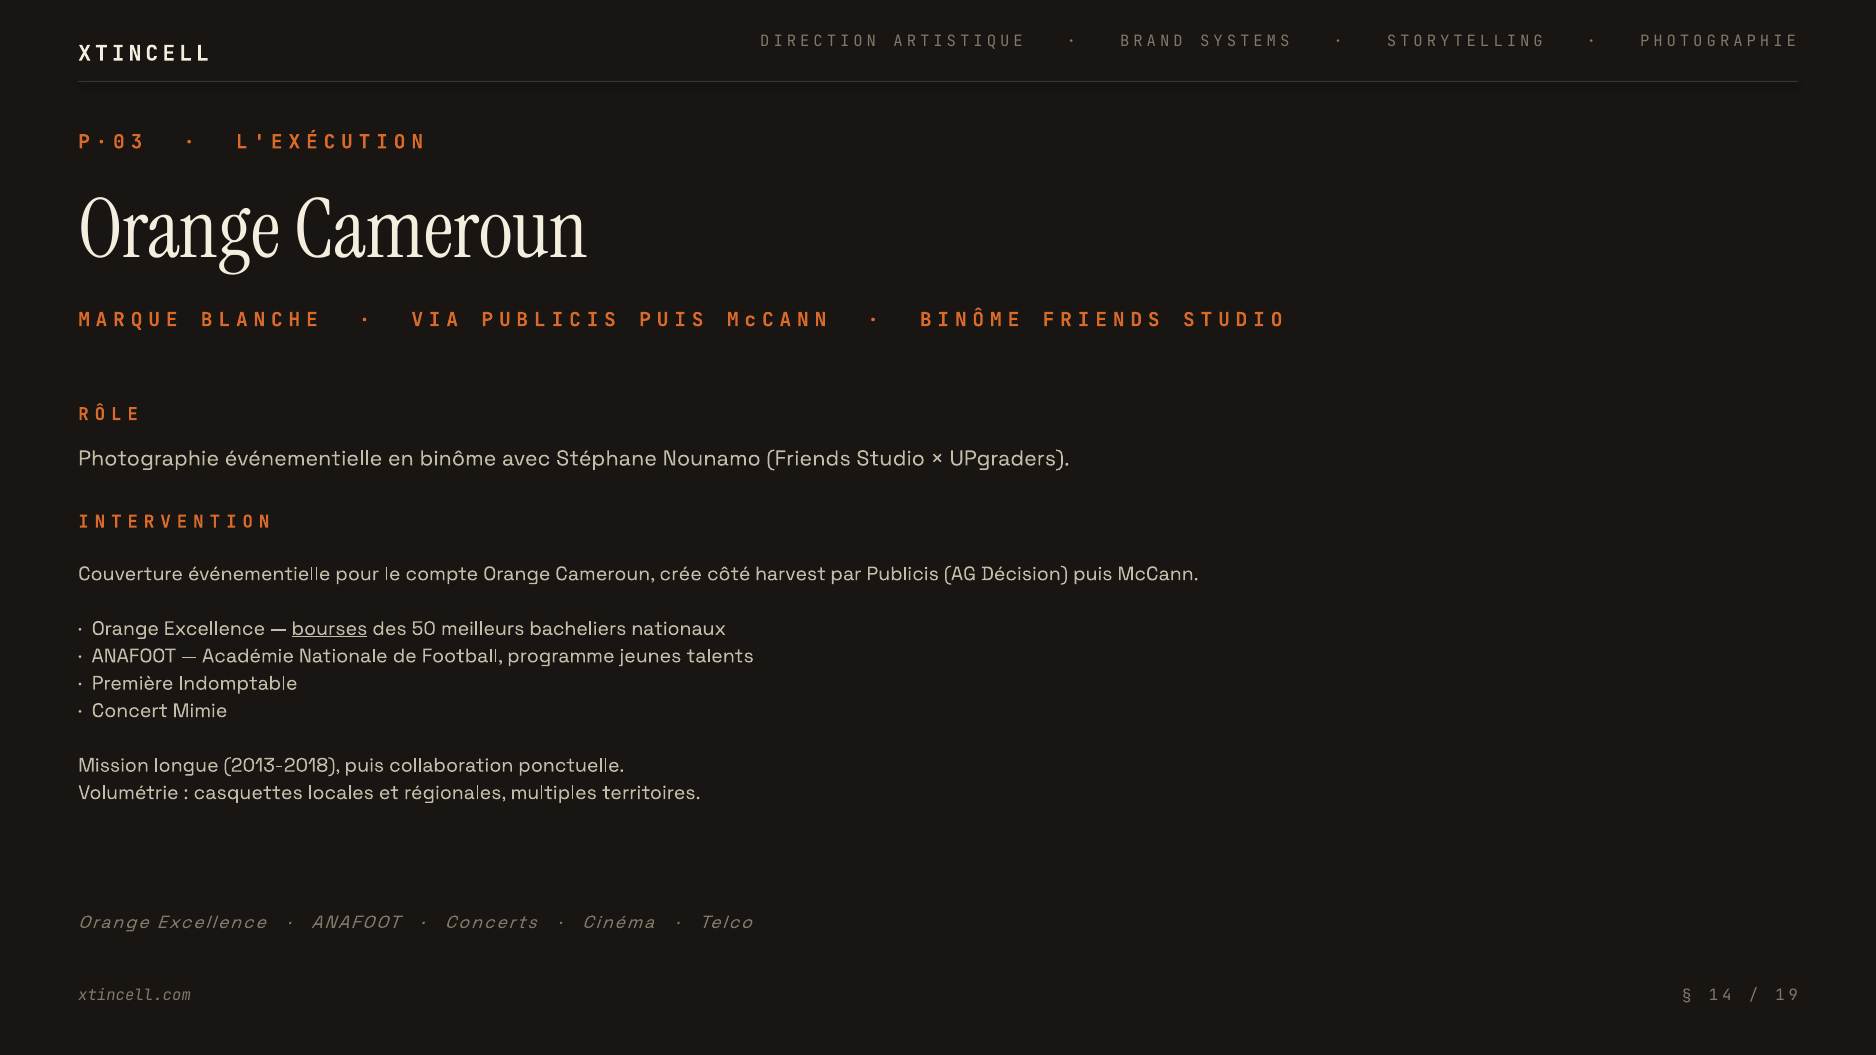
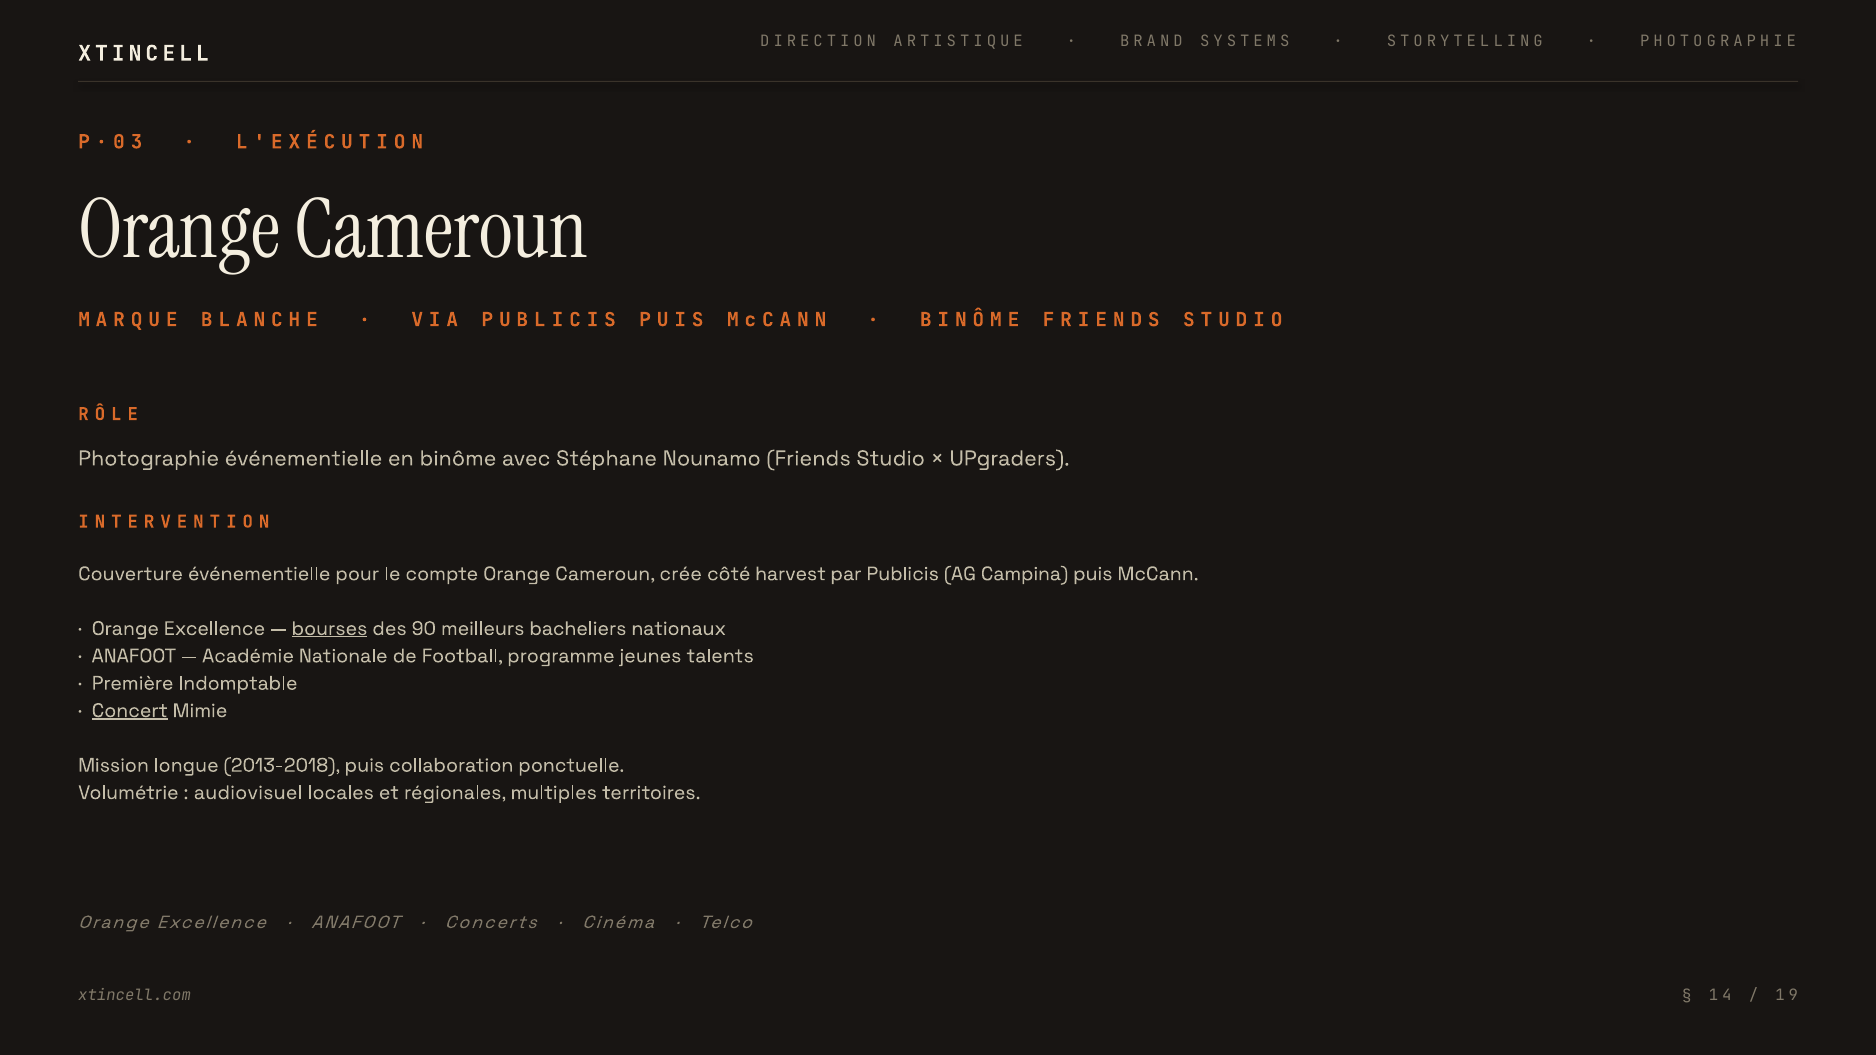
Décision: Décision -> Campina (1025, 574)
50: 50 -> 90 (424, 629)
Concert underline: none -> present (130, 711)
casquettes: casquettes -> audiovisuel (248, 793)
